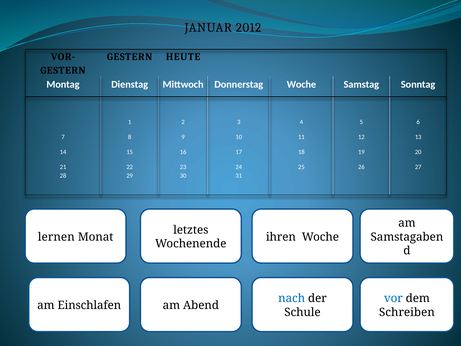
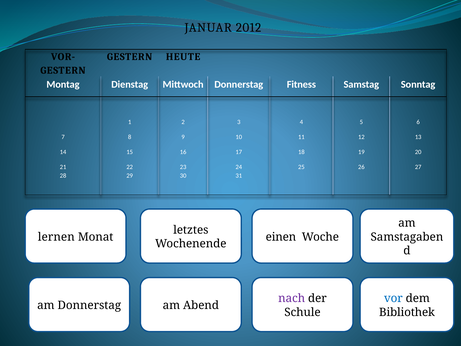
Donnerstag Woche: Woche -> Fitness (301, 85)
ihren: ihren -> einen (281, 237)
nach colour: blue -> purple (292, 298)
am Einschlafen: Einschlafen -> Donnerstag (89, 305)
Schreiben: Schreiben -> Bibliothek (407, 312)
